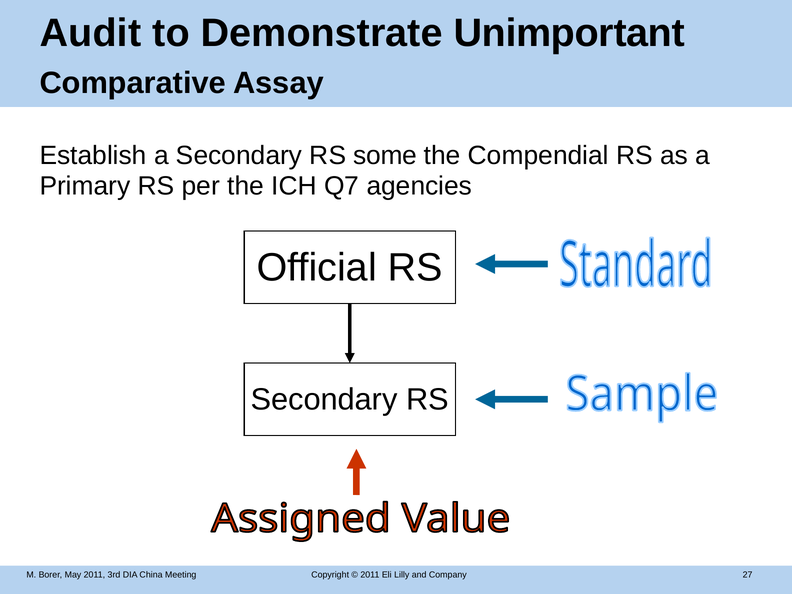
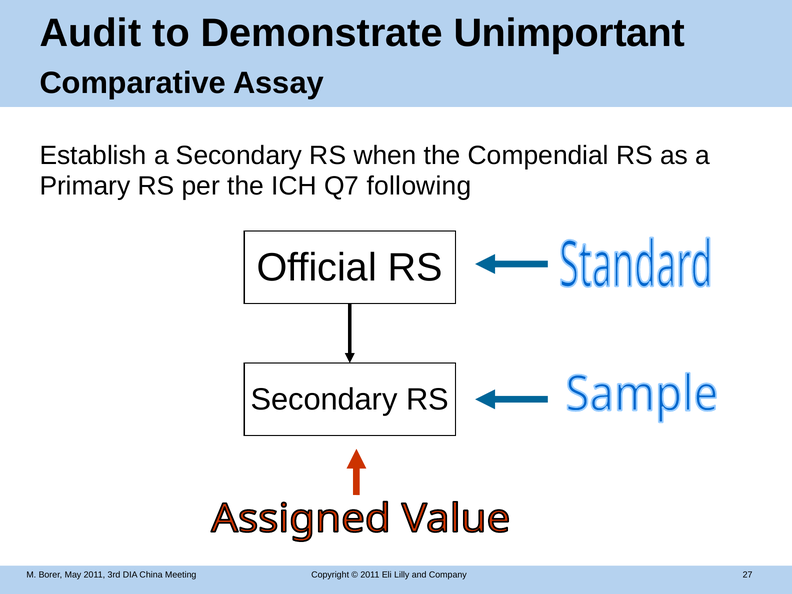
some: some -> when (385, 156)
agencies: agencies -> following (419, 186)
